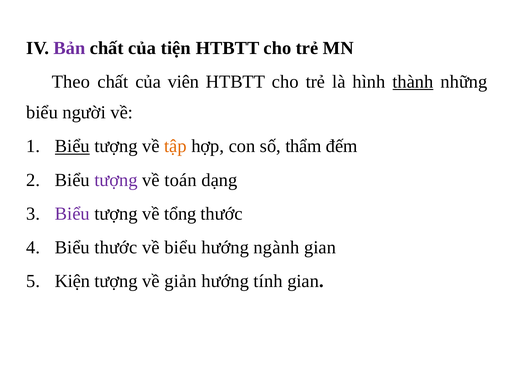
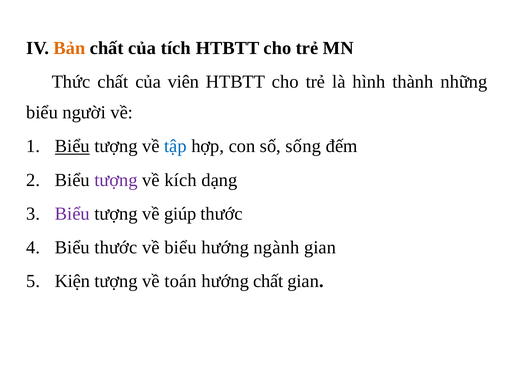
Bản colour: purple -> orange (69, 48)
tiện: tiện -> tích (176, 48)
Theo: Theo -> Thức (71, 82)
thành underline: present -> none (413, 82)
tập colour: orange -> blue (175, 146)
thẩm: thẩm -> sống (303, 146)
toán: toán -> kích (181, 180)
tổng: tổng -> giúp (180, 214)
giản: giản -> toán (181, 281)
hướng tính: tính -> chất (268, 281)
